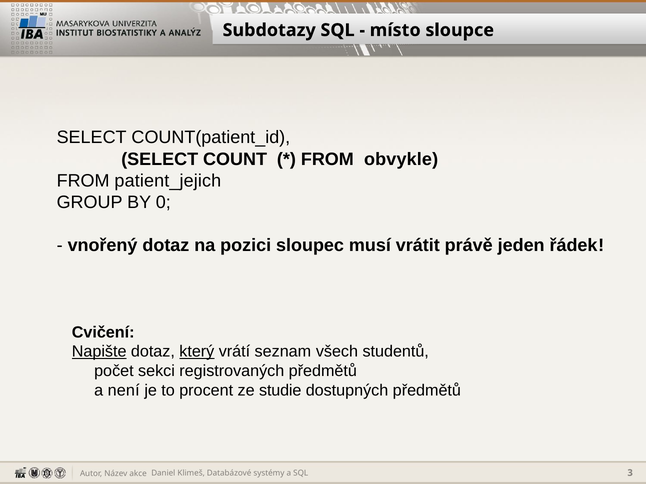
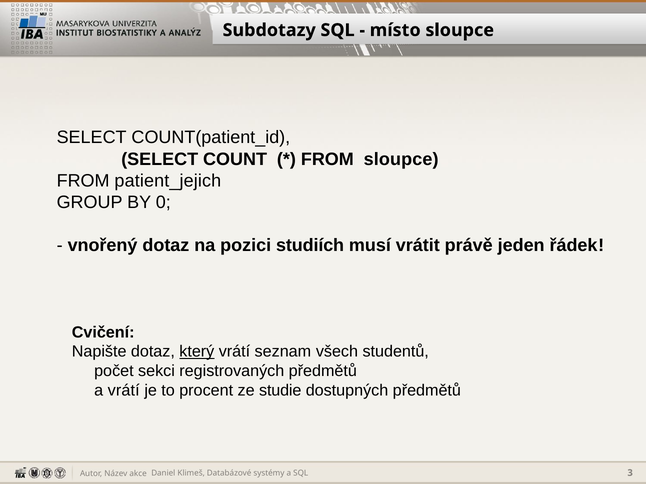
FROM obvykle: obvykle -> sloupce (401, 159)
sloupec: sloupec -> studiích (310, 245)
Napište underline: present -> none (99, 352)
a není: není -> vrátí (124, 391)
